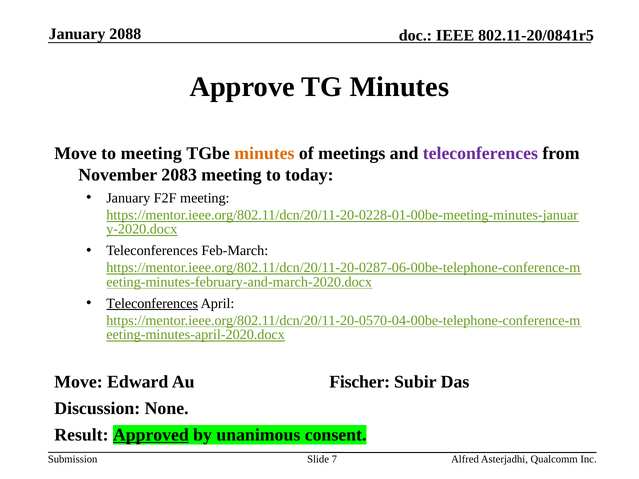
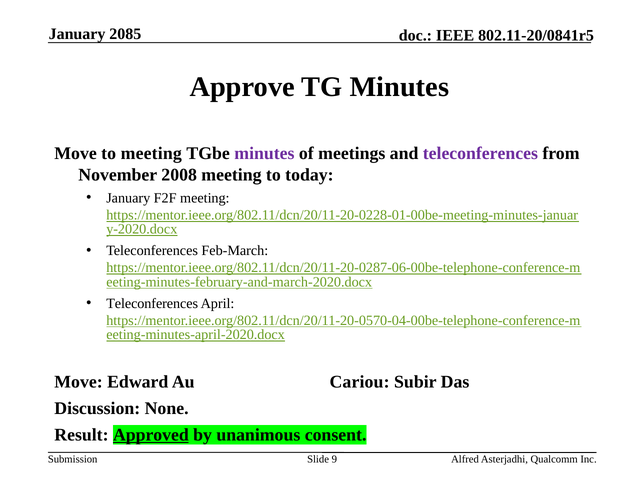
2088: 2088 -> 2085 (125, 34)
minutes colour: orange -> purple (264, 154)
2083: 2083 -> 2008 (179, 175)
Teleconferences underline: present -> none (152, 304)
Fischer: Fischer -> Cariou (360, 382)
7: 7 -> 9 (334, 460)
